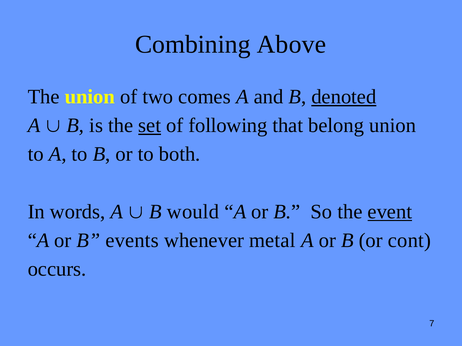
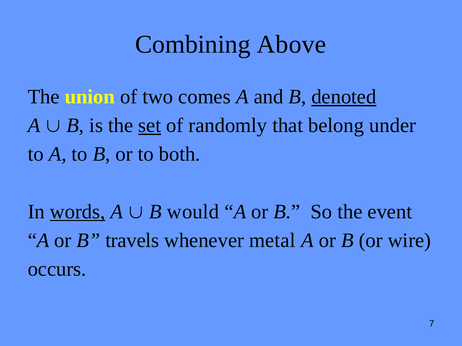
following: following -> randomly (228, 126)
belong union: union -> under (393, 126)
words underline: none -> present (78, 212)
event underline: present -> none (390, 212)
events: events -> travels (132, 241)
cont: cont -> wire (409, 241)
